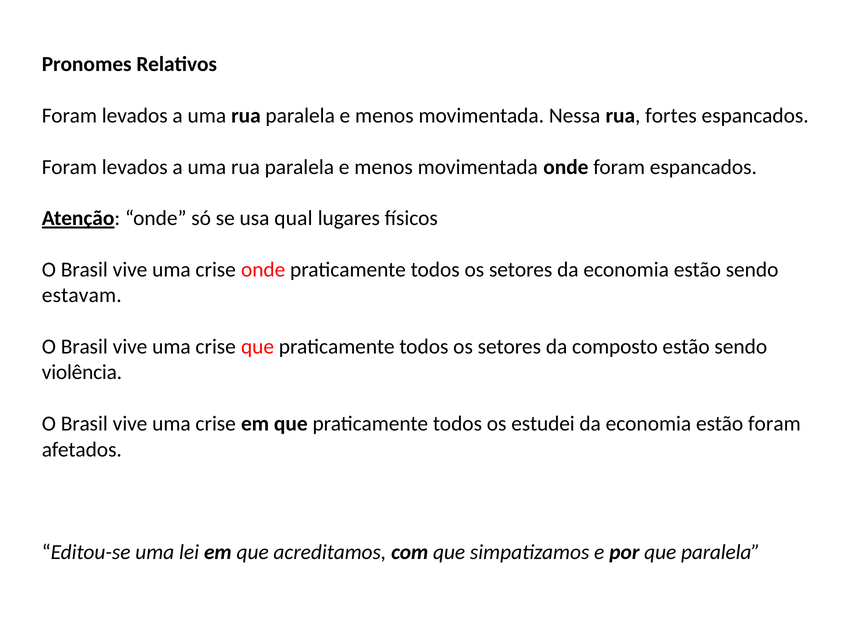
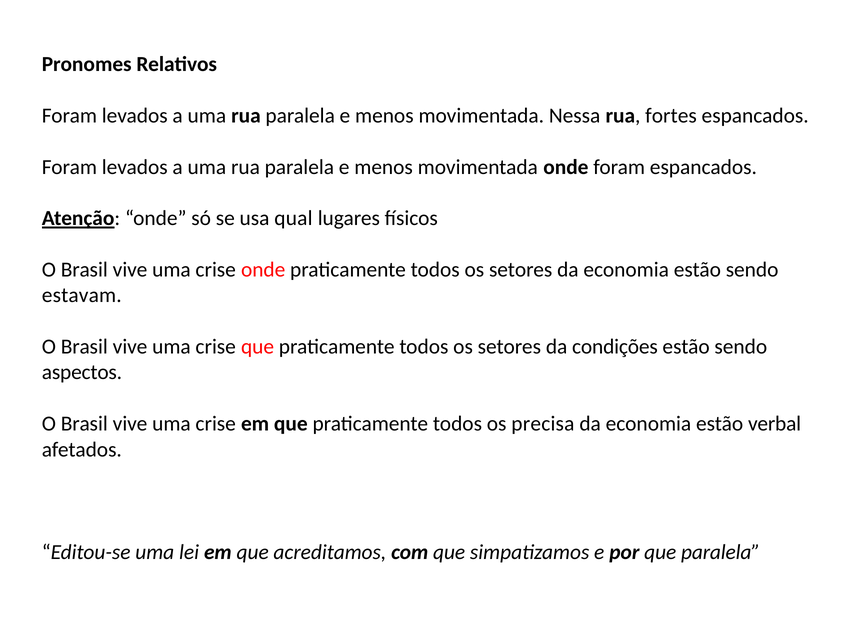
composto: composto -> condições (615, 347)
violência: violência -> aspectos (82, 372)
estudei: estudei -> precisa (543, 424)
estão foram: foram -> verbal (775, 424)
